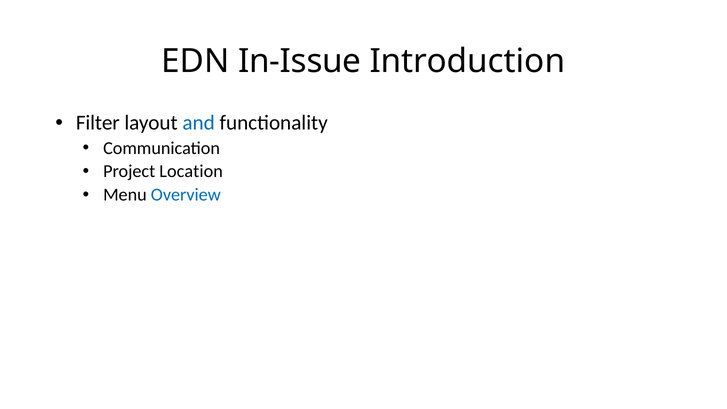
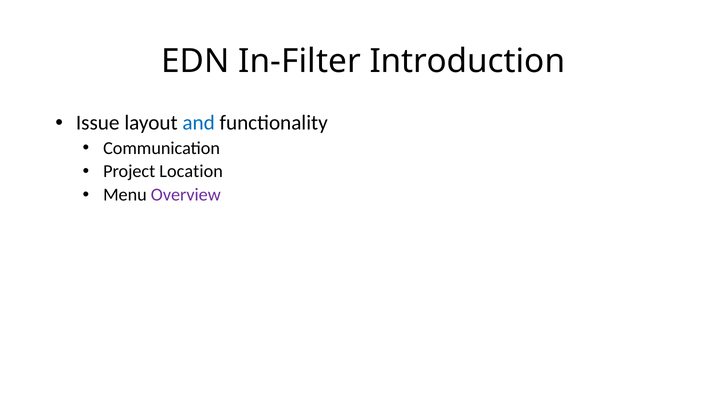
In-Issue: In-Issue -> In-Filter (299, 61)
Filter: Filter -> Issue (98, 123)
Overview colour: blue -> purple (186, 195)
